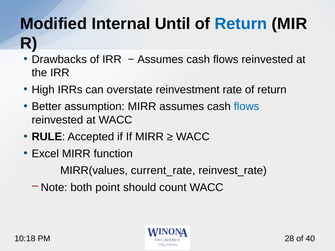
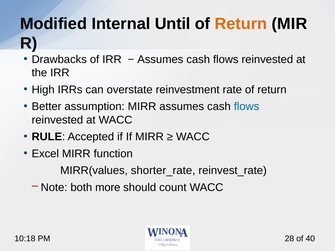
Return colour: blue -> orange (241, 24)
current_rate: current_rate -> shorter_rate (163, 171)
point: point -> more (108, 188)
